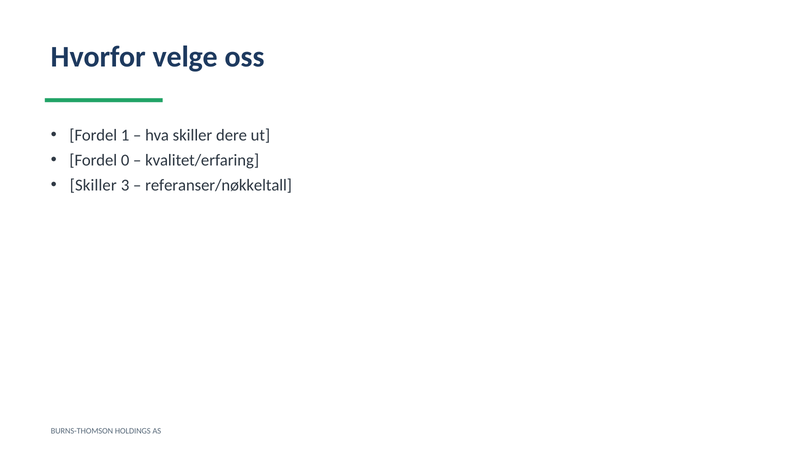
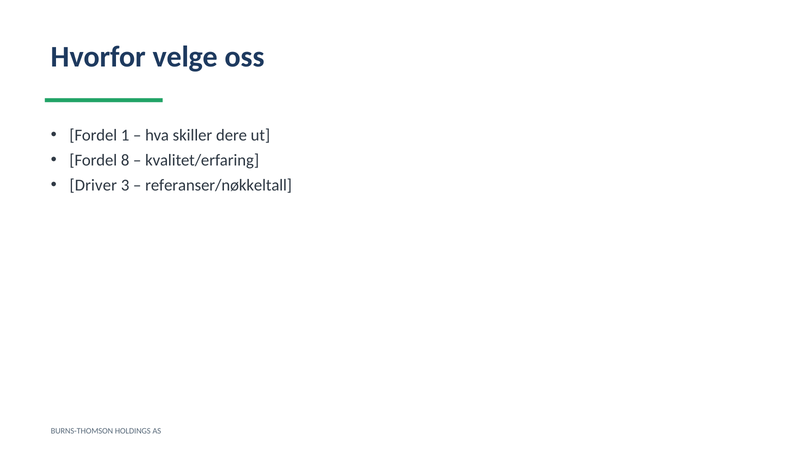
0: 0 -> 8 (125, 160)
Skiller: Skiller -> Driver (93, 185)
